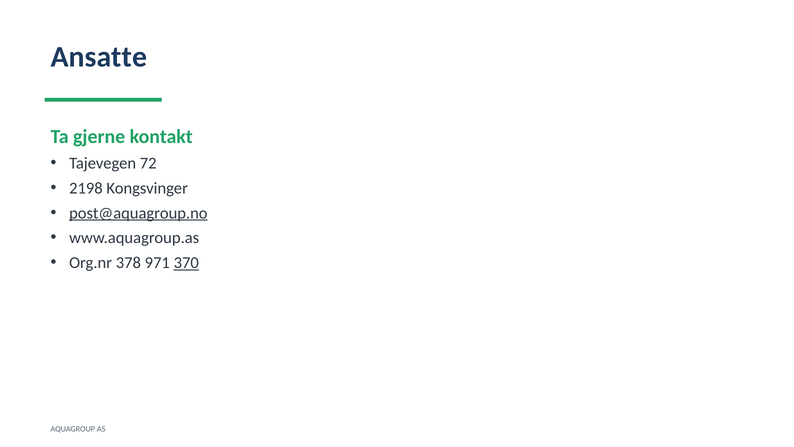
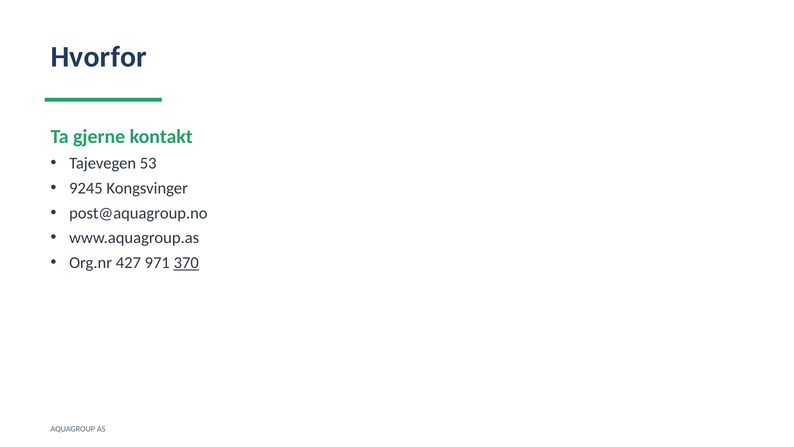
Ansatte: Ansatte -> Hvorfor (99, 57)
72: 72 -> 53 (148, 163)
2198: 2198 -> 9245 (86, 188)
post@aquagroup.no underline: present -> none (138, 213)
378: 378 -> 427 (128, 263)
